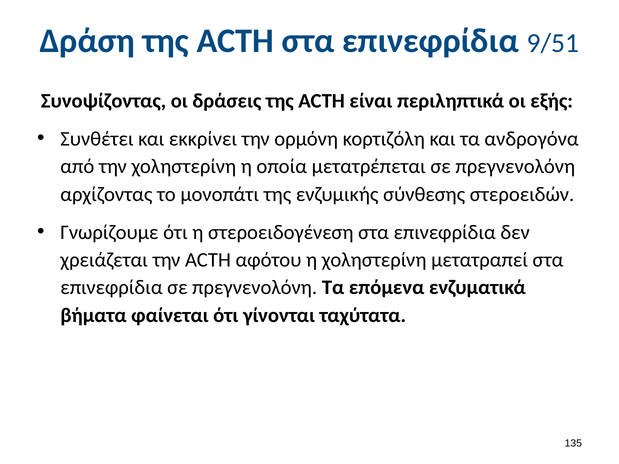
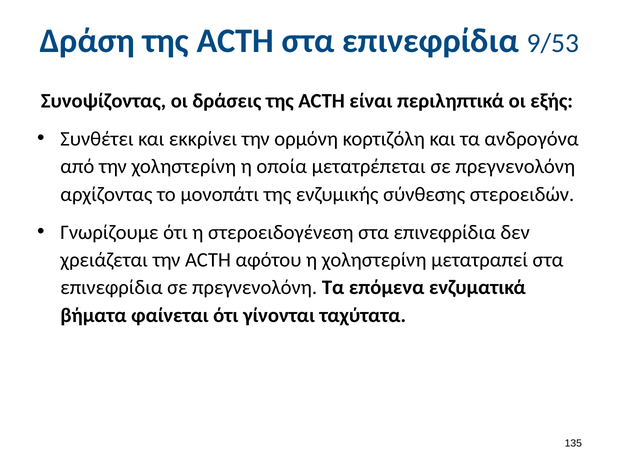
9/51: 9/51 -> 9/53 (553, 43)
